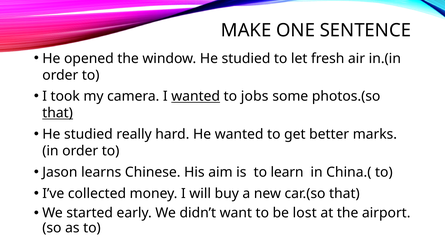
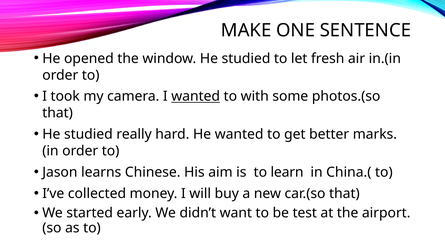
jobs: jobs -> with (255, 97)
that underline: present -> none (58, 113)
lost: lost -> test (305, 213)
